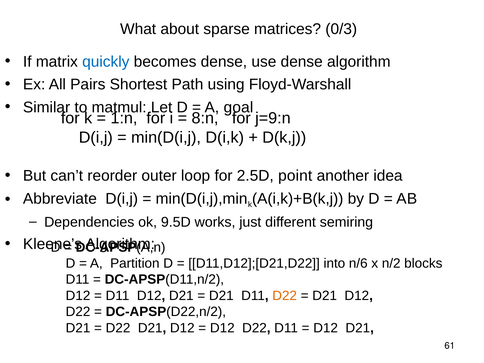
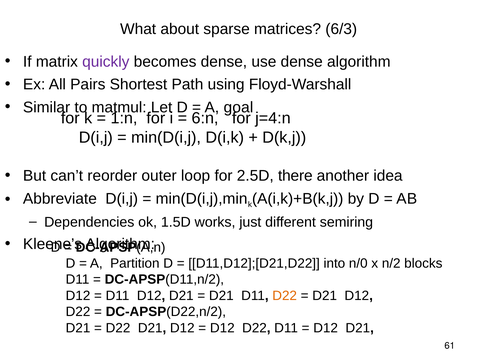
0/3: 0/3 -> 6/3 (341, 29)
quickly colour: blue -> purple (106, 62)
8:n: 8:n -> 6:n (205, 118)
j=9:n: j=9:n -> j=4:n (273, 118)
point: point -> there (295, 176)
9.5D: 9.5D -> 1.5D (176, 222)
n/6: n/6 -> n/0 (358, 263)
